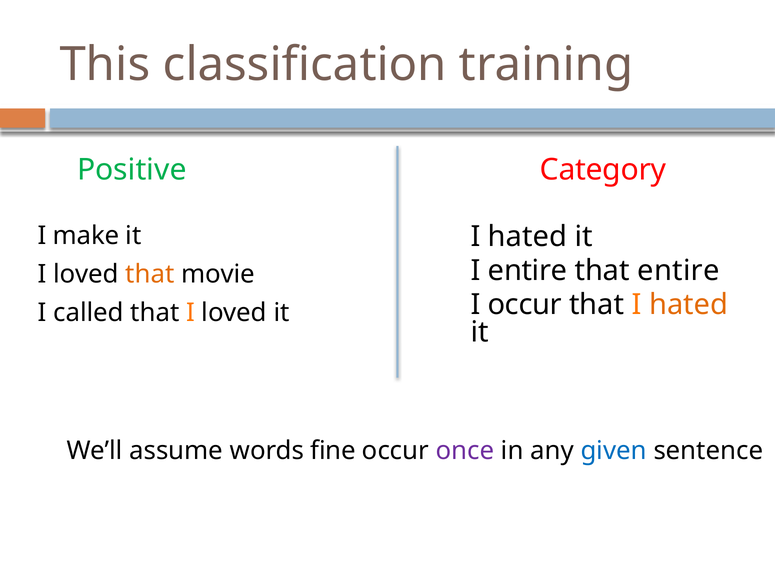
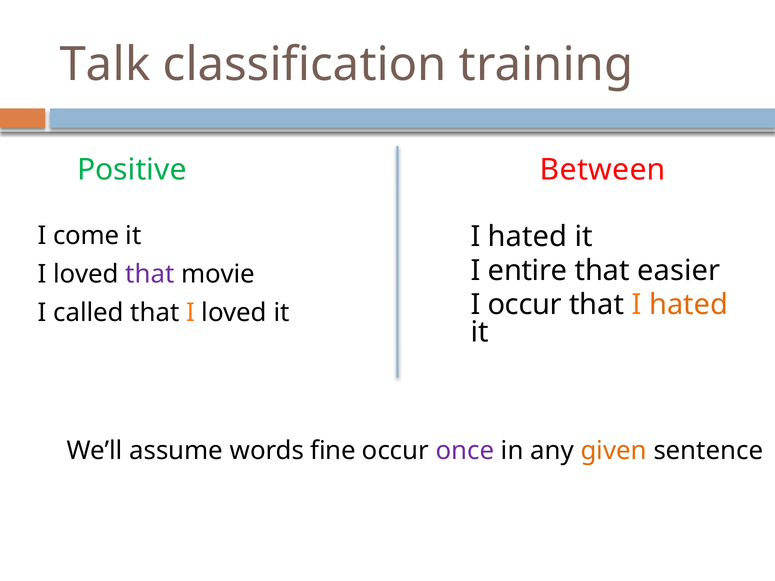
This: This -> Talk (105, 65)
Category: Category -> Between (603, 170)
make: make -> come (86, 236)
that entire: entire -> easier (679, 271)
that colour: orange -> purple (150, 274)
given colour: blue -> orange (614, 451)
